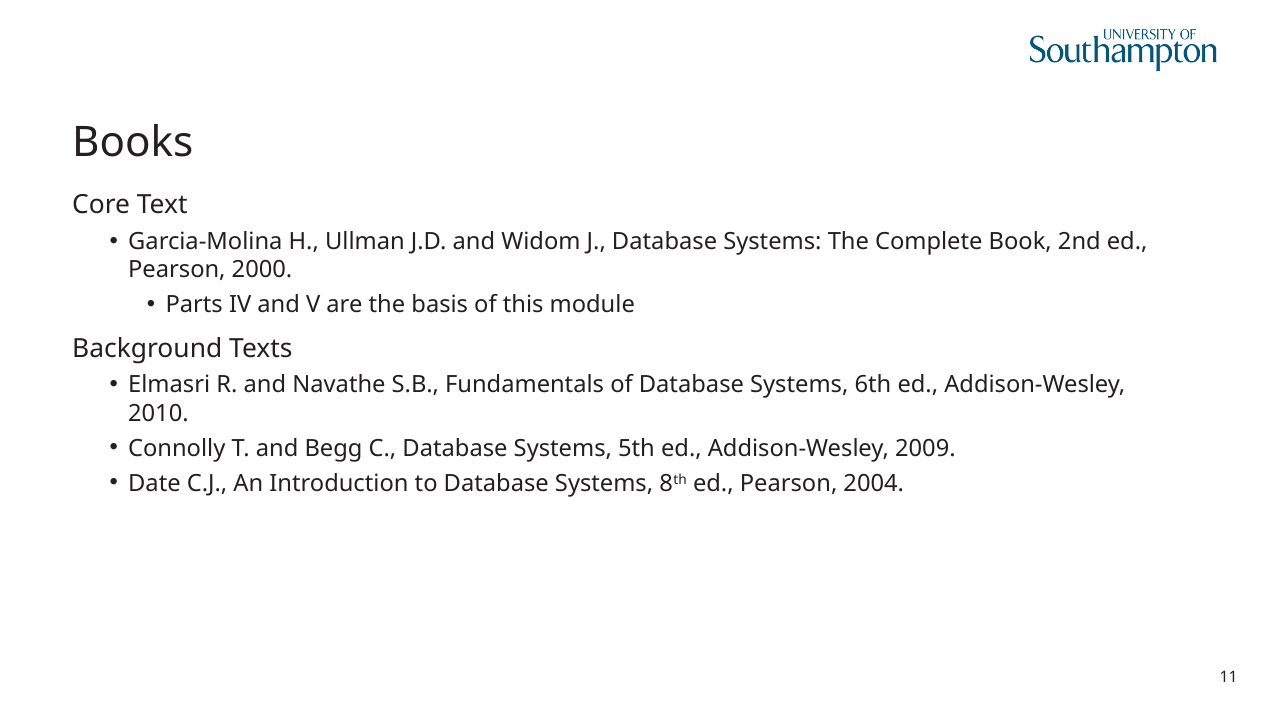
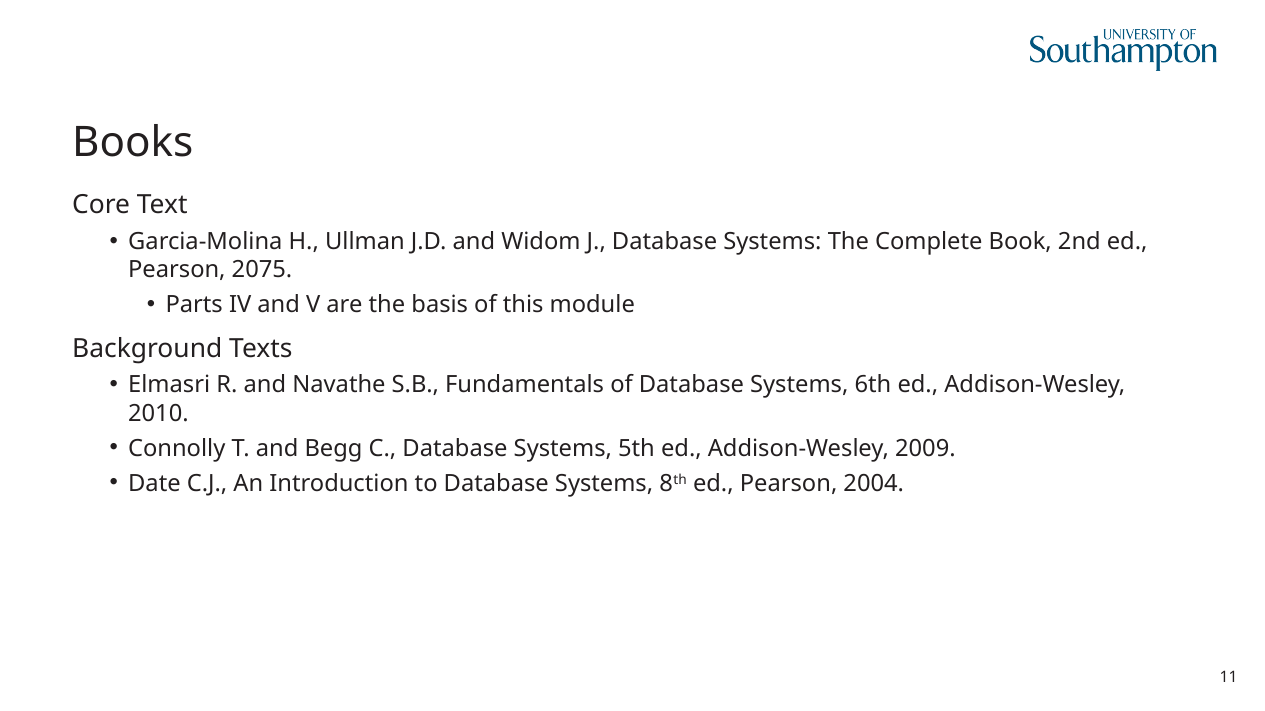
2000: 2000 -> 2075 (262, 270)
